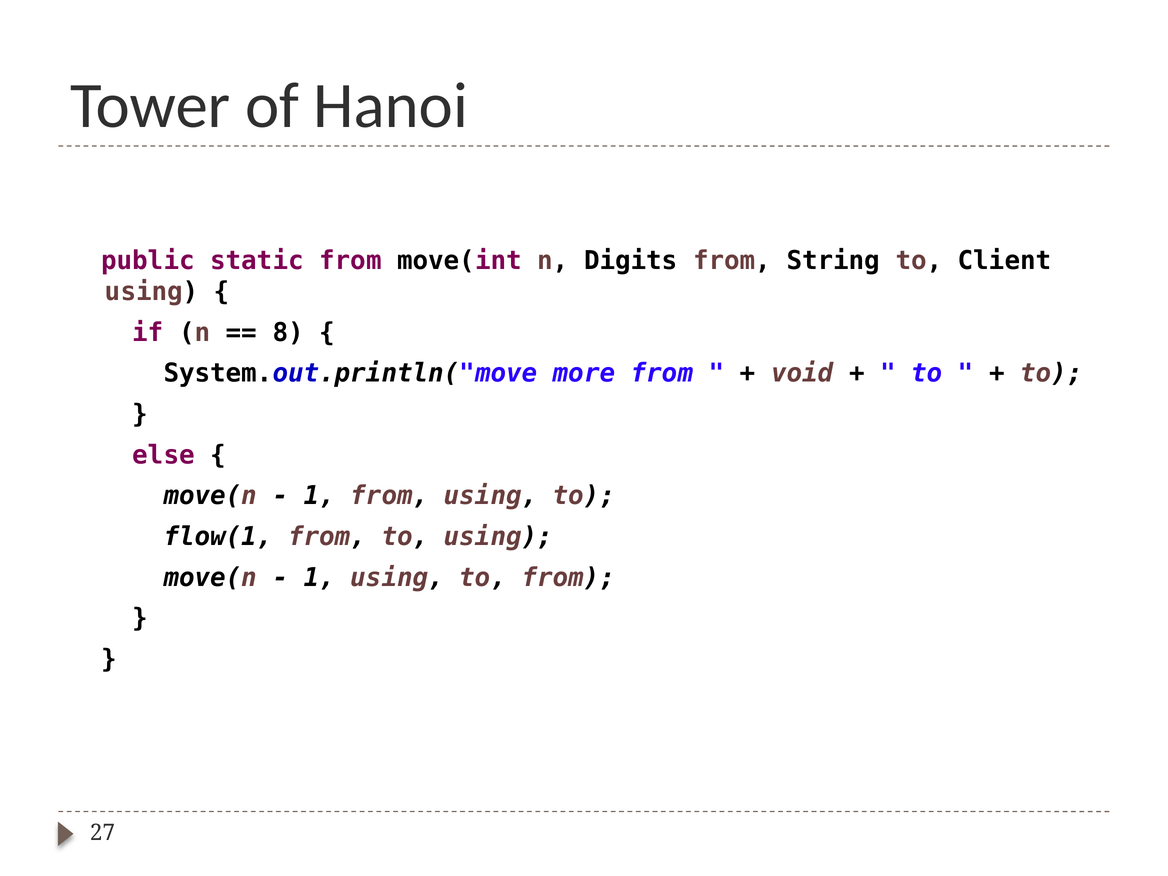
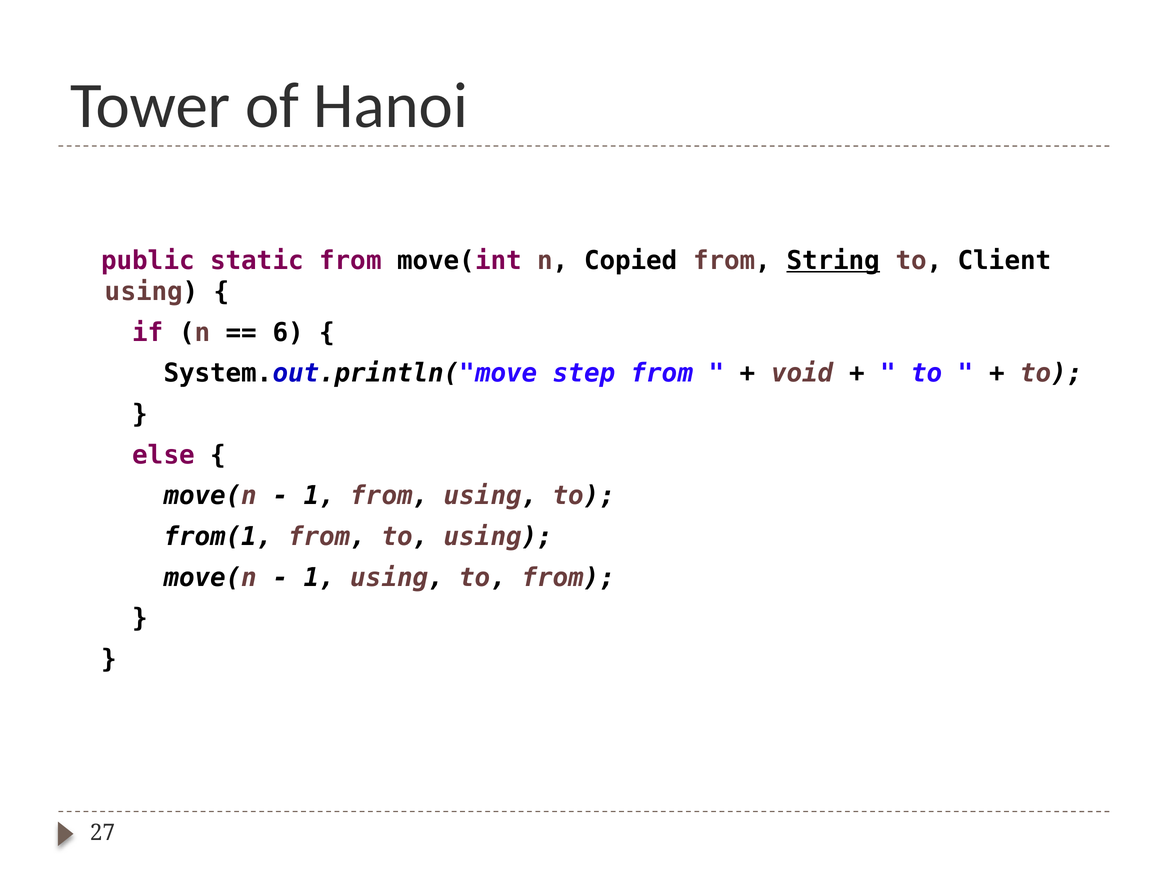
Digits: Digits -> Copied (631, 261)
String underline: none -> present (833, 261)
8: 8 -> 6 (288, 333)
more: more -> step (584, 373)
flow(1: flow(1 -> from(1 (218, 537)
